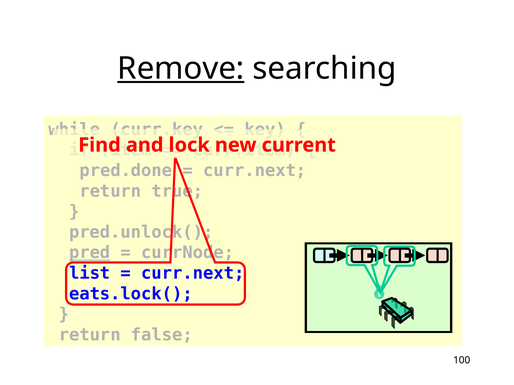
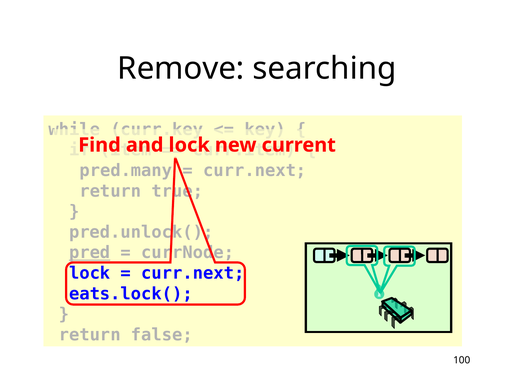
Remove underline: present -> none (181, 69)
pred.done: pred.done -> pred.many (126, 171)
list: list -> lock (90, 274)
